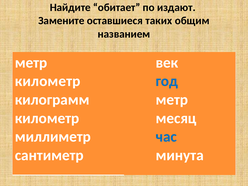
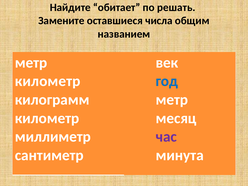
издают: издают -> решать (176, 8)
таких: таких -> числа (159, 21)
час colour: blue -> purple (166, 137)
